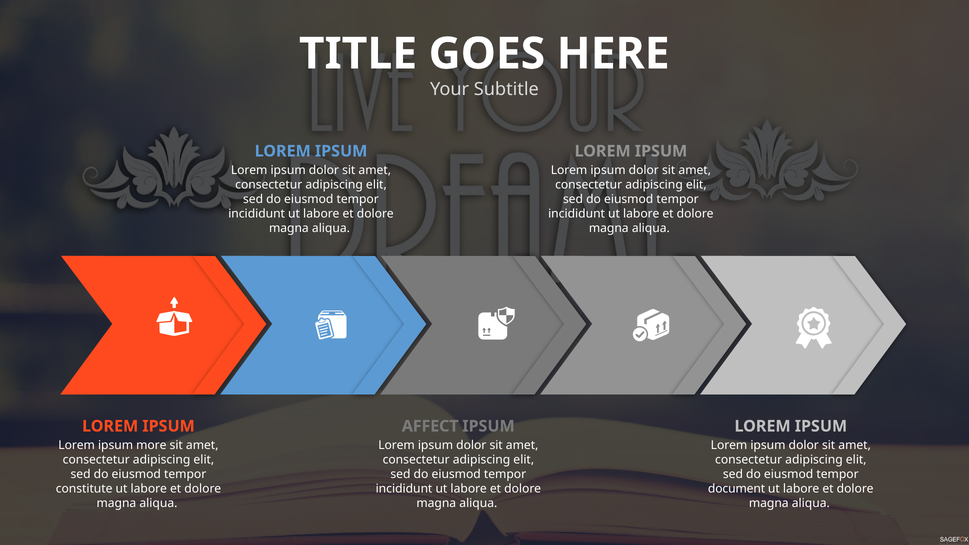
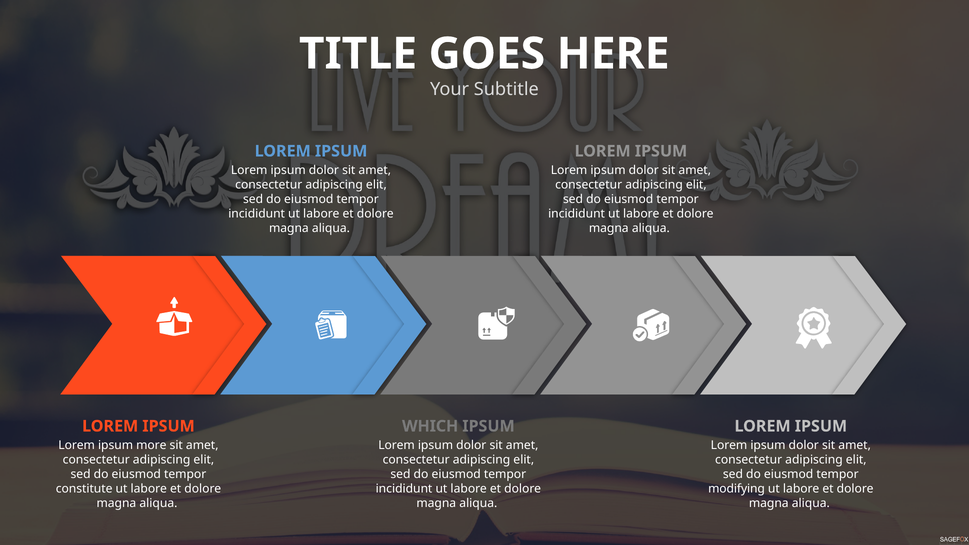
AFFECT: AFFECT -> WHICH (430, 426)
document: document -> modifying (737, 489)
